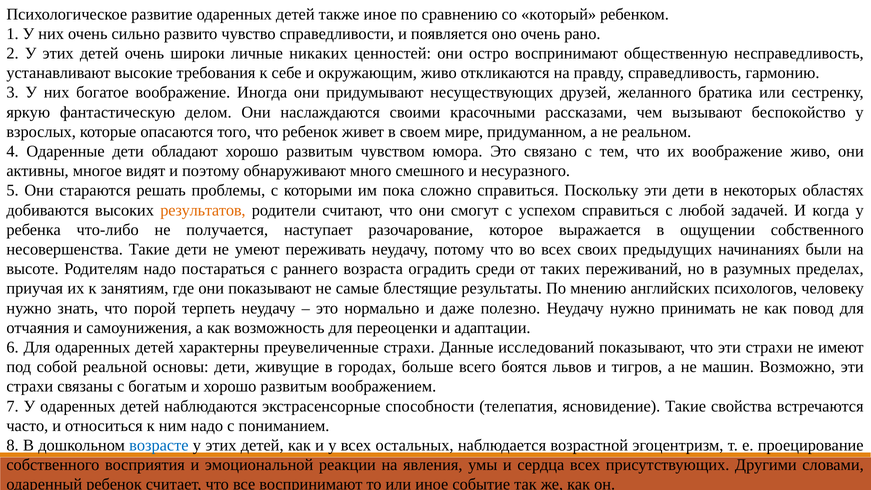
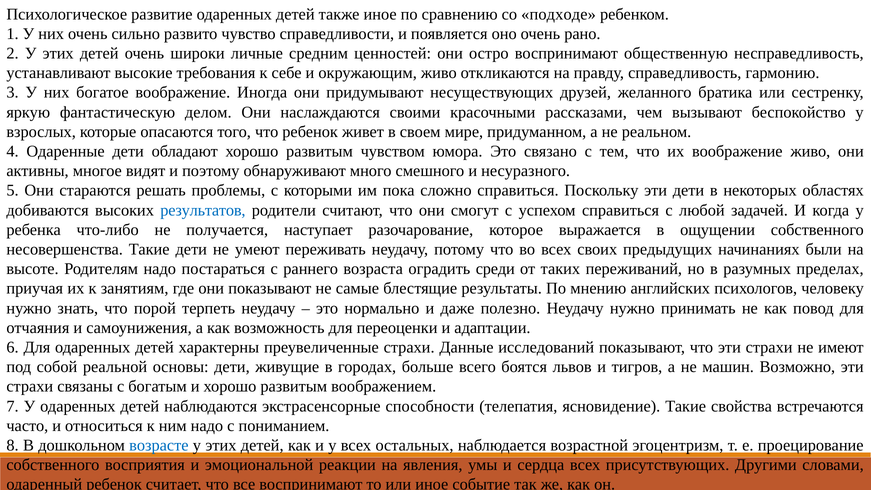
который: который -> подходе (559, 14)
никаких: никаких -> средним (319, 53)
результатов colour: orange -> blue (203, 210)
